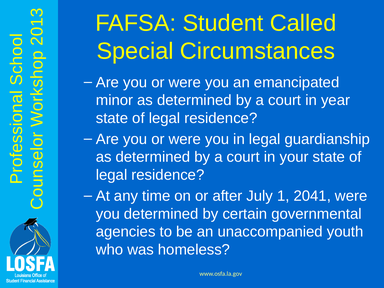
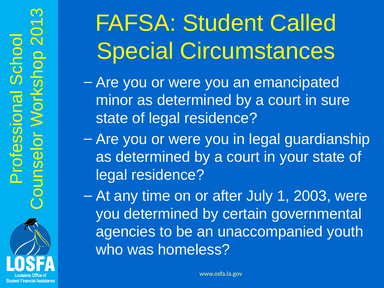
year: year -> sure (336, 100)
2041: 2041 -> 2003 (312, 196)
